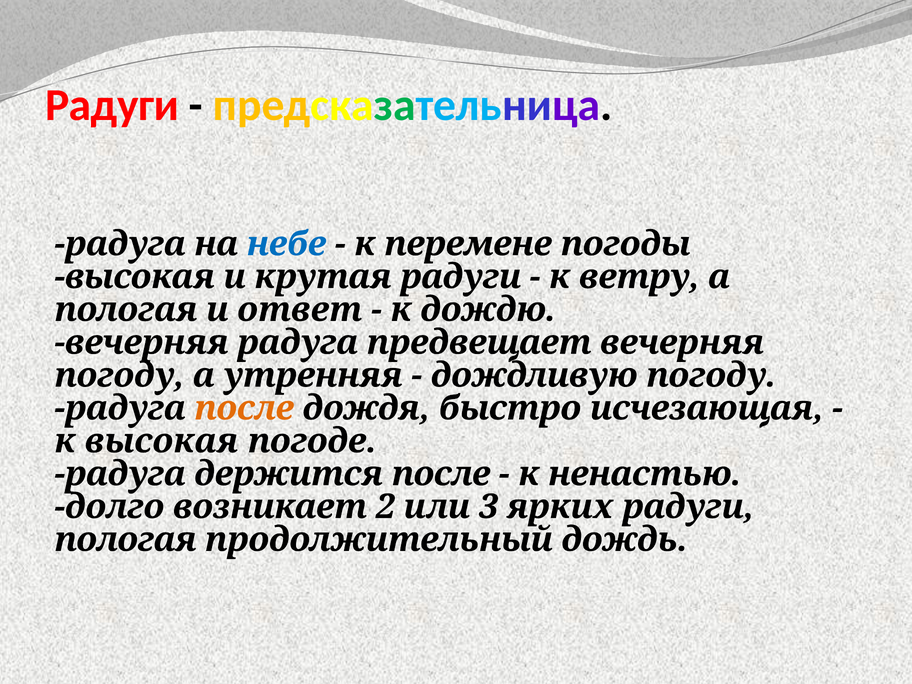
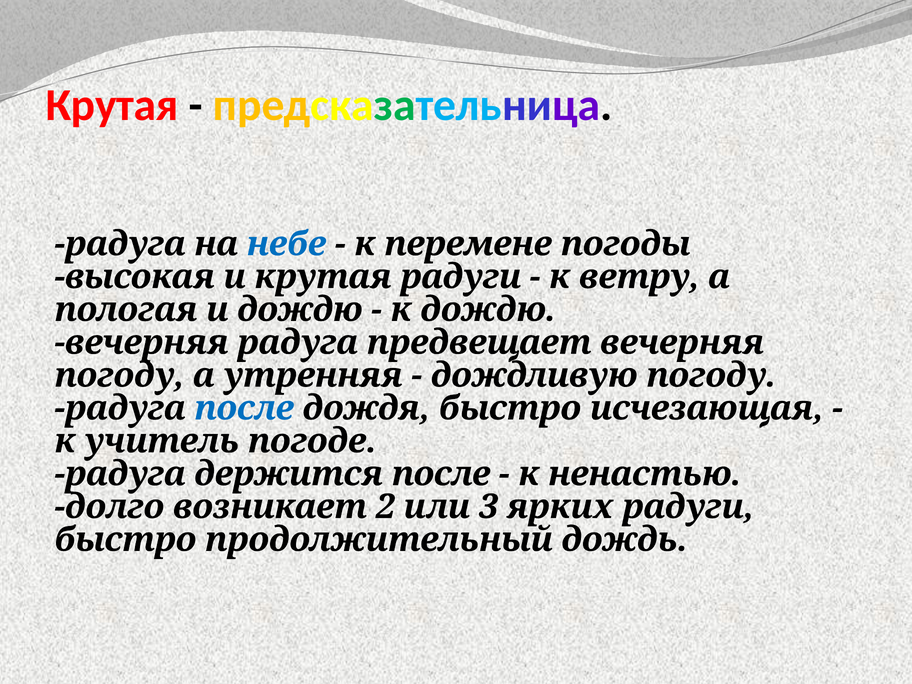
Радуги: Радуги -> Крутая (112, 105)
и ответ: ответ -> дождю (300, 310)
после colour: orange -> blue (244, 408)
к высокая: высокая -> учитель (162, 441)
пологая: пологая -> быстро (125, 540)
